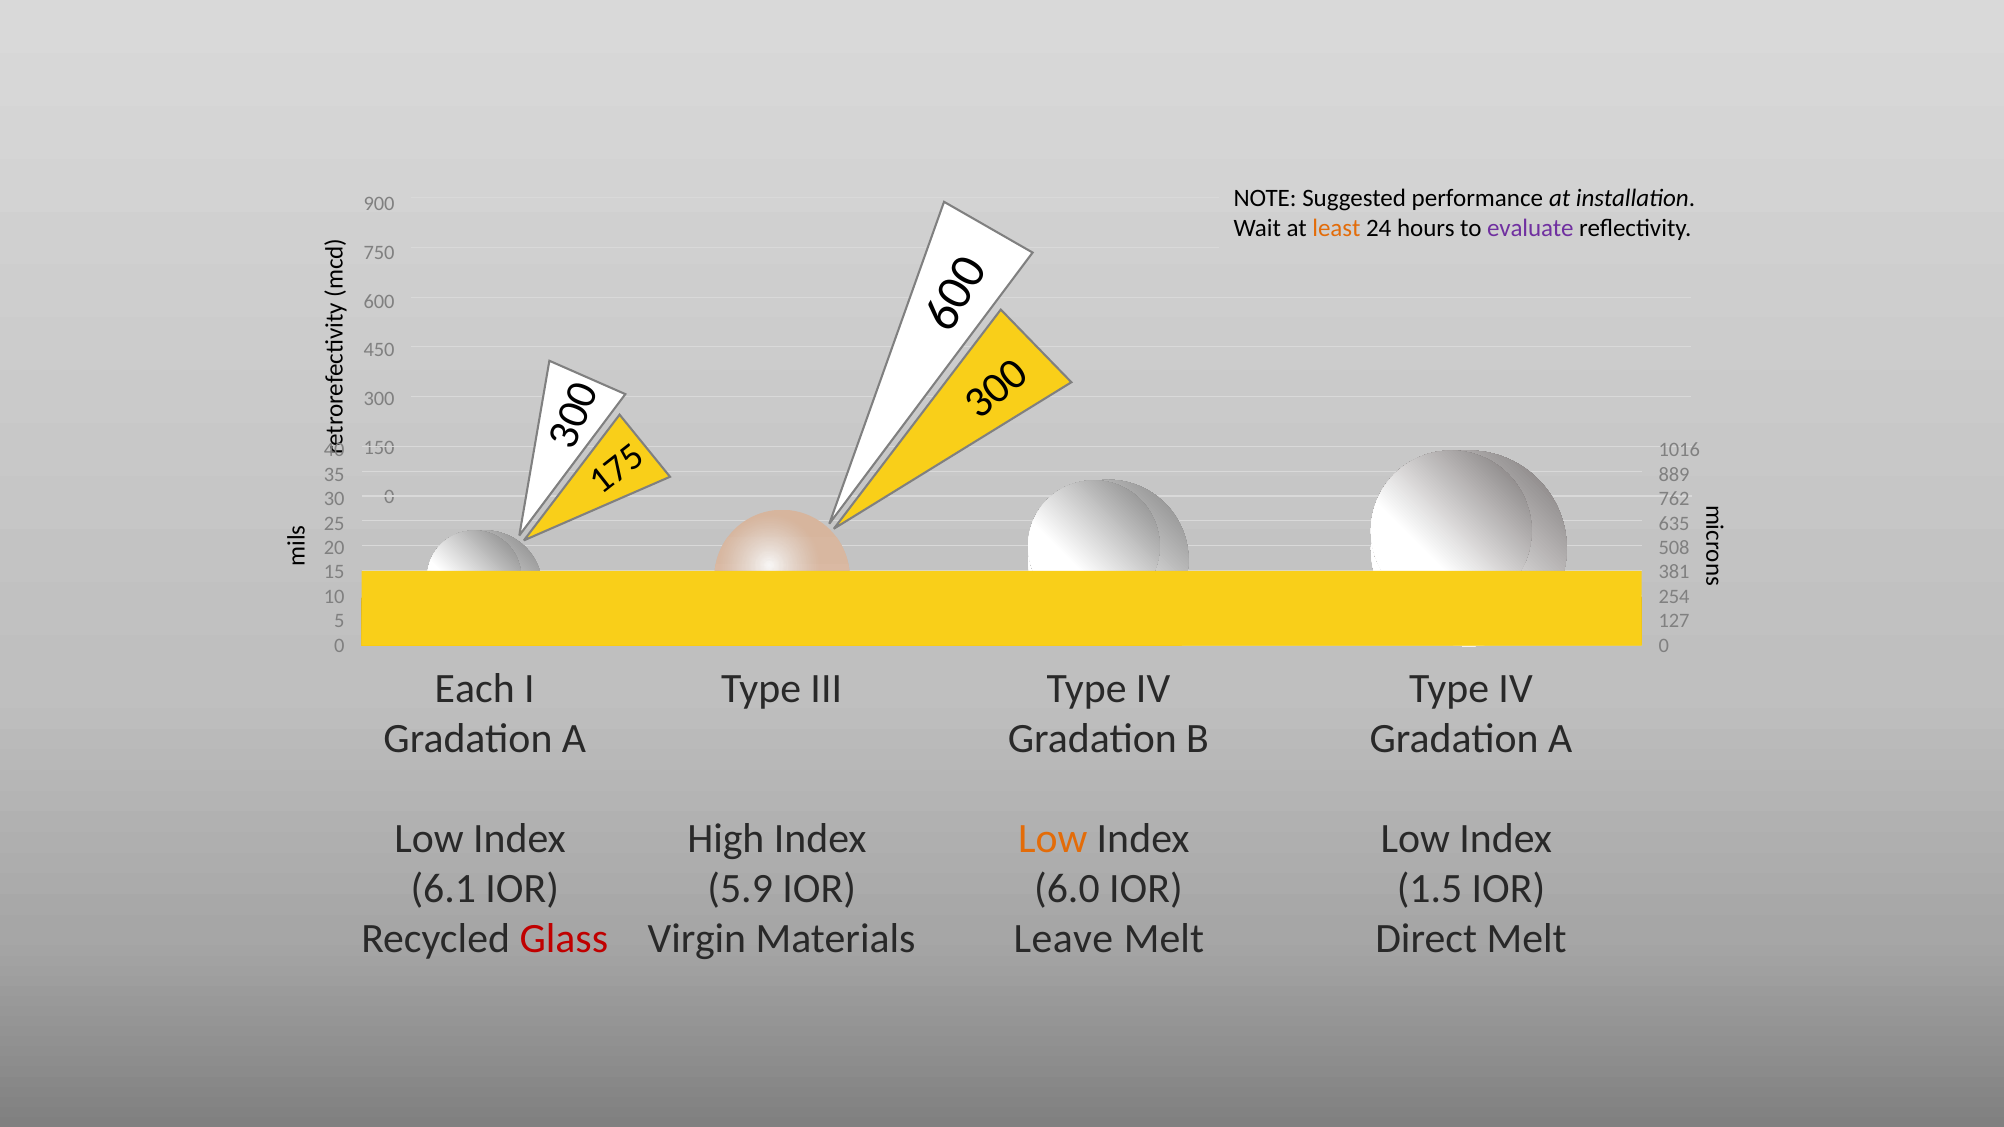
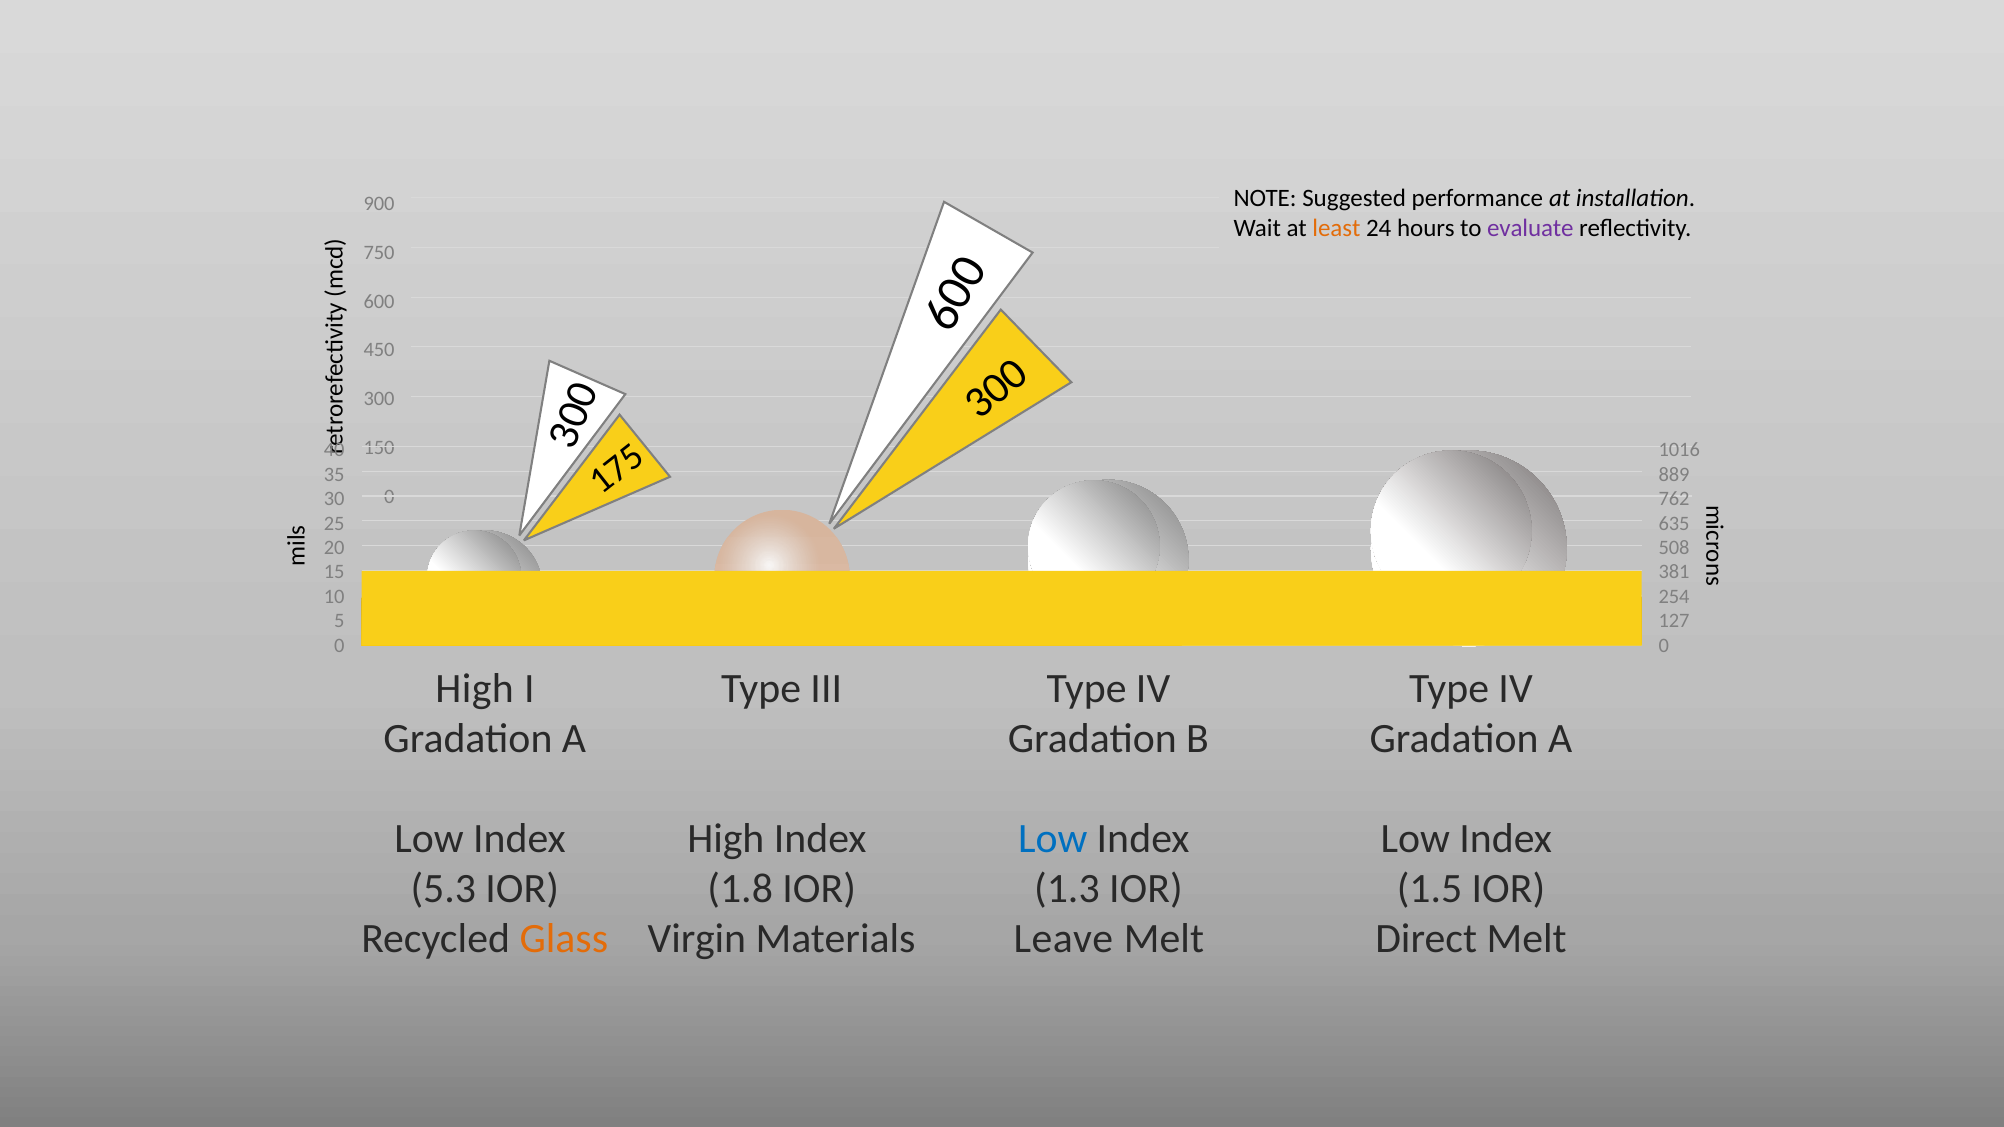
Each: Each -> High (475, 688)
Low colour: orange -> blue (1053, 839)
6.1: 6.1 -> 5.3 (443, 889)
5.9: 5.9 -> 1.8 (740, 889)
6.0: 6.0 -> 1.3 (1067, 889)
Glass colour: red -> orange (564, 939)
